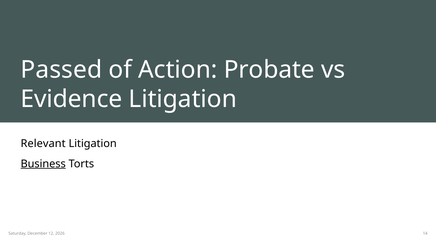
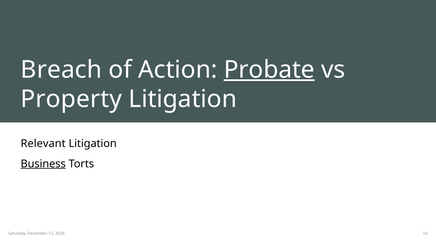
Passed: Passed -> Breach (61, 70)
Probate underline: none -> present (269, 70)
Evidence: Evidence -> Property (71, 99)
